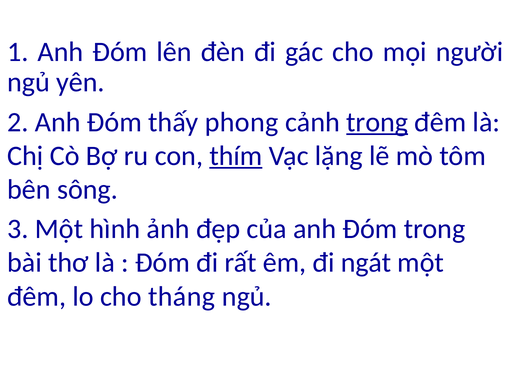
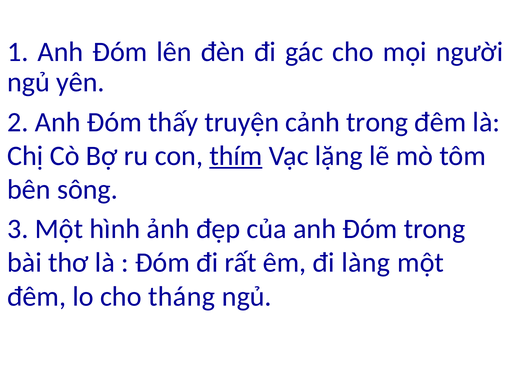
phong: phong -> truyện (242, 122)
trong underline: present -> none (377, 122)
ngát: ngát -> làng (366, 263)
